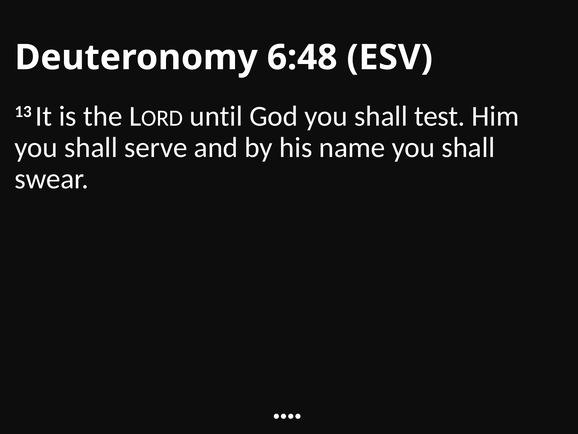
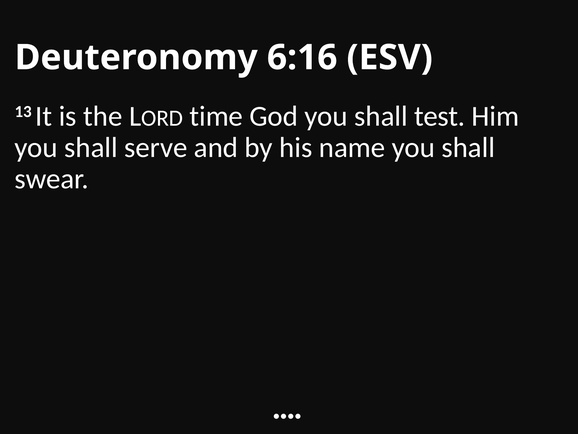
6:48: 6:48 -> 6:16 (302, 57)
until: until -> time (216, 116)
